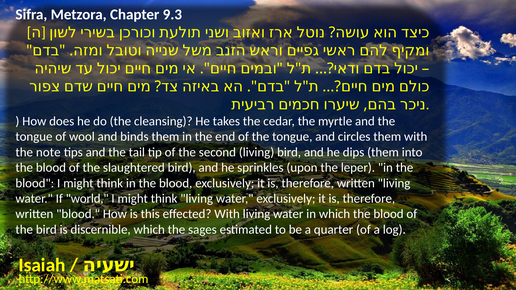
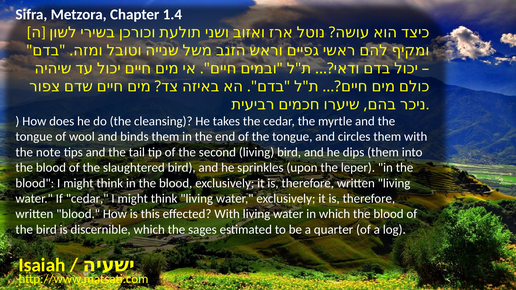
9.3: 9.3 -> 1.4 (172, 14)
If world: world -> cedar (87, 199)
